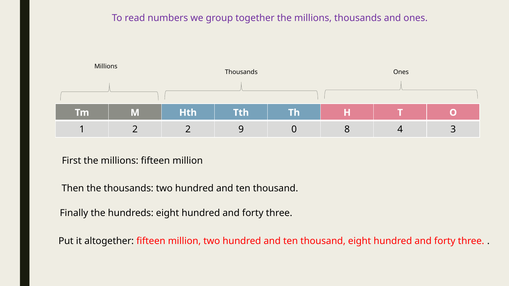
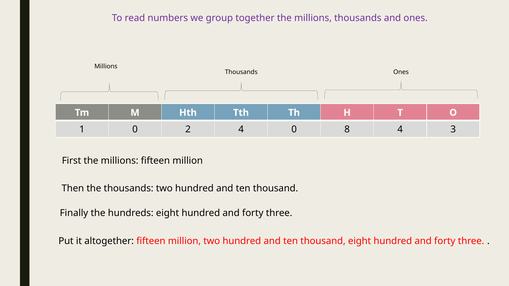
1 2: 2 -> 0 (135, 130)
2 9: 9 -> 4 (241, 130)
